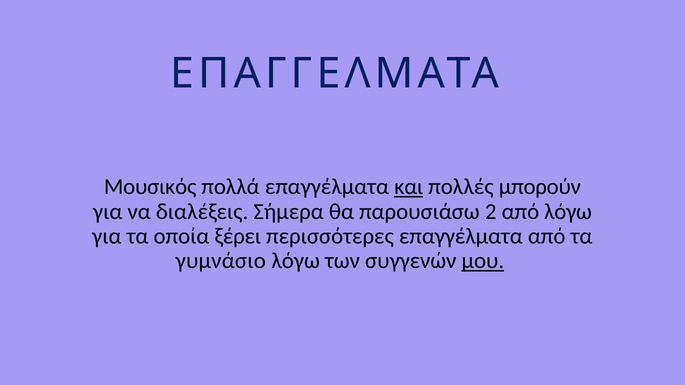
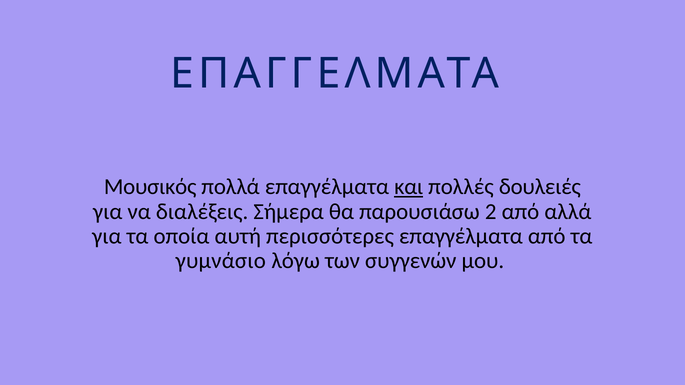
μπορούν: μπορούν -> δουλειές (540, 187)
από λόγω: λόγω -> αλλά (568, 212)
ξέρει: ξέρει -> αυτή (238, 236)
μου underline: present -> none (483, 261)
